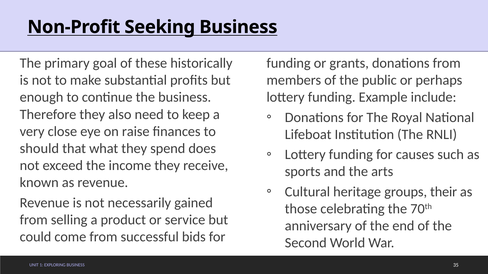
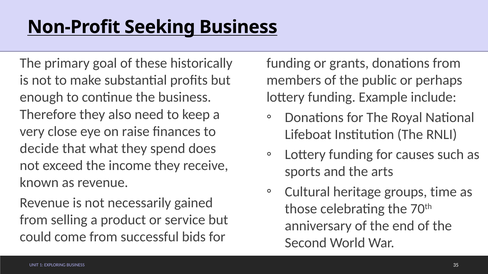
should: should -> decide (39, 149)
their: their -> time (444, 192)
